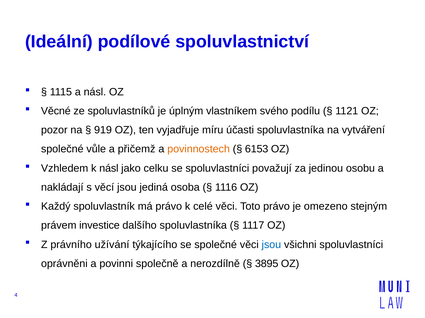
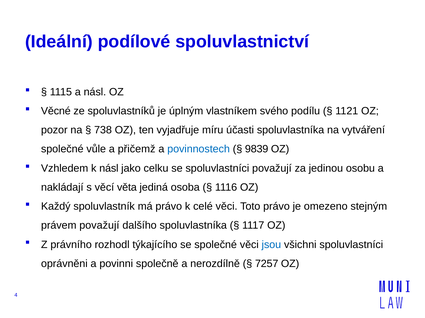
919: 919 -> 738 (103, 130)
povinnostech colour: orange -> blue (199, 150)
6153: 6153 -> 9839 (257, 150)
věcí jsou: jsou -> věta (127, 188)
právem investice: investice -> považují (99, 226)
užívání: užívání -> rozhodl (112, 245)
3895: 3895 -> 7257 (267, 264)
